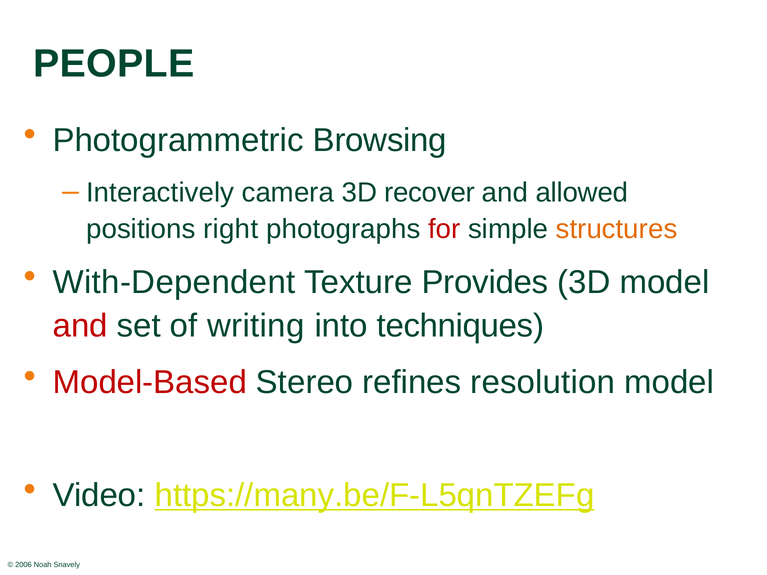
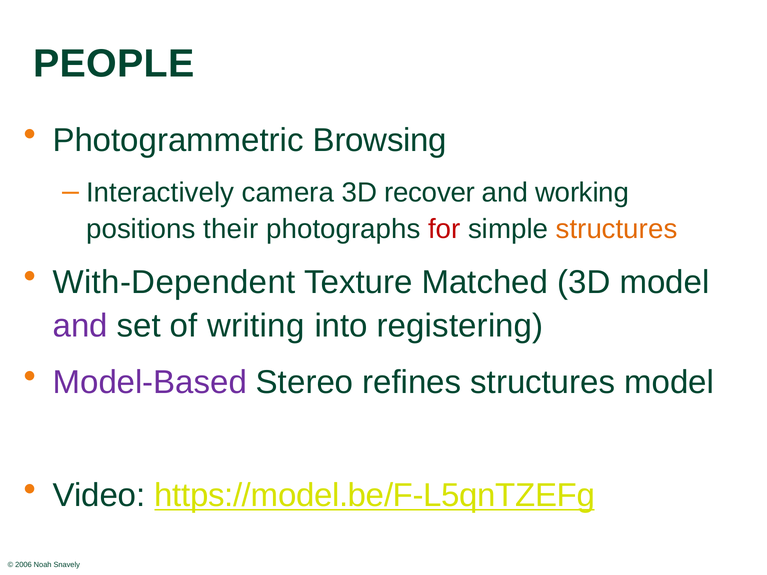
allowed: allowed -> working (582, 193)
right: right -> their (231, 229)
Provides: Provides -> Matched (485, 283)
and colour: red -> purple (80, 326)
techniques: techniques -> registering (460, 326)
Model-Based colour: red -> purple (150, 383)
refines resolution: resolution -> structures (543, 383)
https://many.be/F-L5qnTZEFg: https://many.be/F-L5qnTZEFg -> https://model.be/F-L5qnTZEFg (375, 495)
